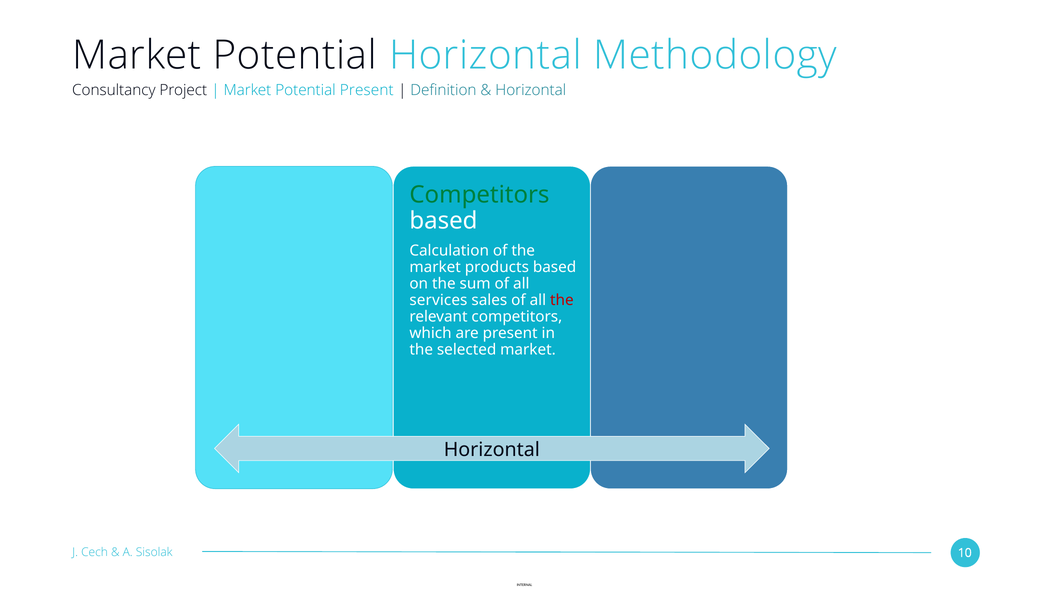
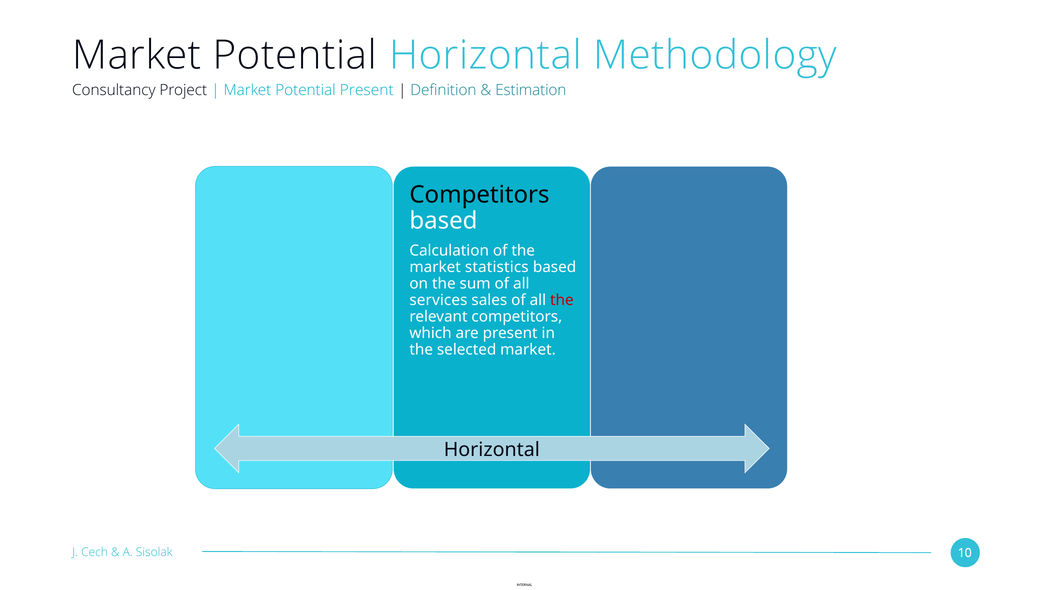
Horizontal: Horizontal -> Estimation (531, 90)
Competitors colour: green -> black (479, 195)
market products: products -> statistics (497, 267)
